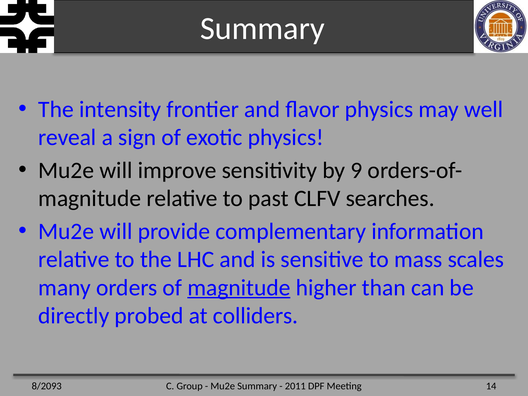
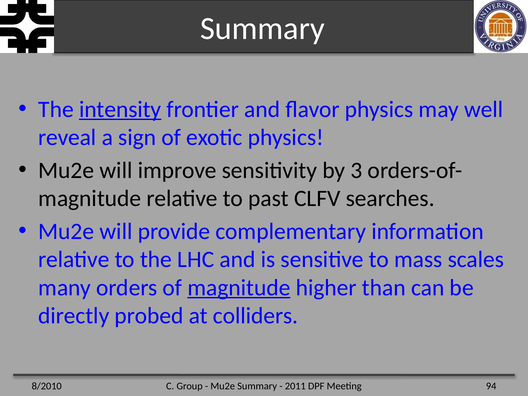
intensity underline: none -> present (120, 109)
9: 9 -> 3 (356, 170)
14: 14 -> 94 (491, 386)
8/2093: 8/2093 -> 8/2010 (47, 386)
